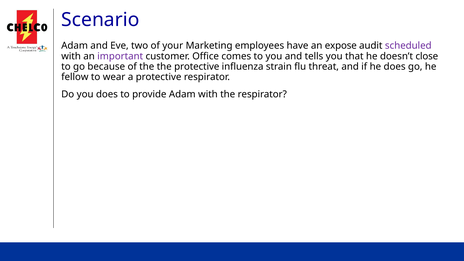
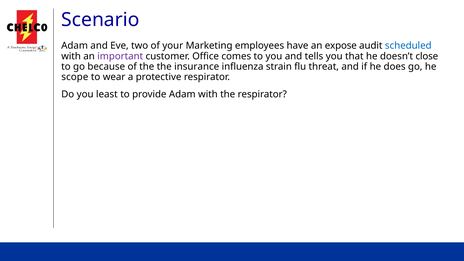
scheduled colour: purple -> blue (408, 46)
the protective: protective -> insurance (197, 67)
fellow: fellow -> scope (75, 77)
you does: does -> least (107, 94)
